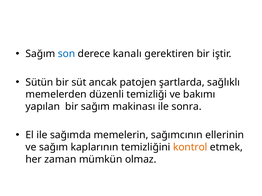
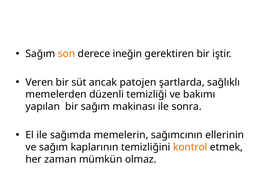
son colour: blue -> orange (67, 54)
kanalı: kanalı -> ineğin (127, 54)
Sütün: Sütün -> Veren (39, 82)
